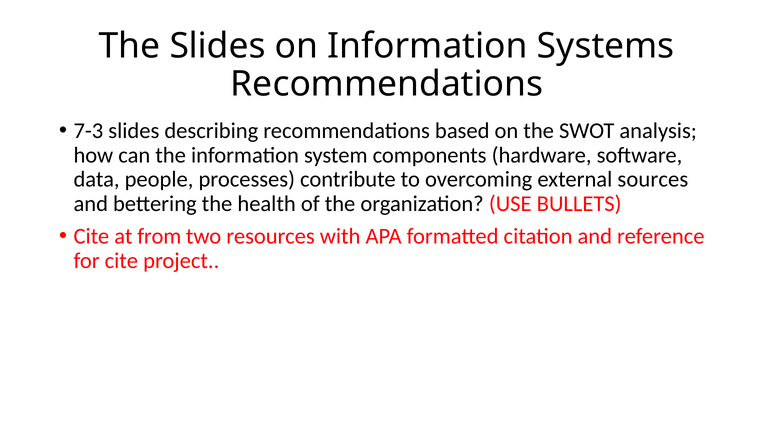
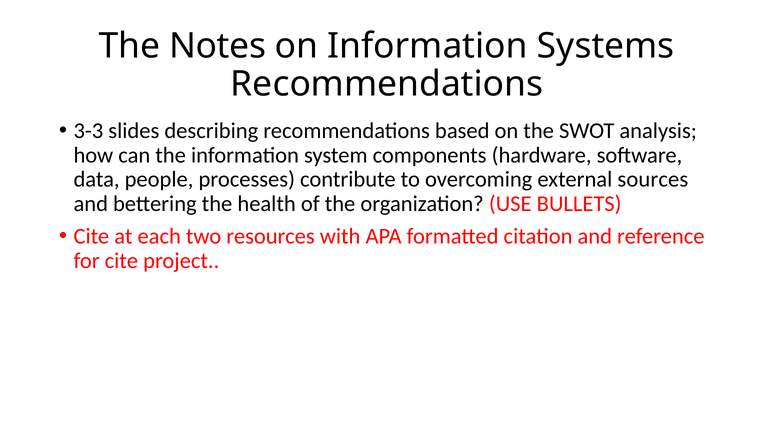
The Slides: Slides -> Notes (218, 46)
7-3: 7-3 -> 3-3 (88, 131)
from: from -> each (159, 236)
